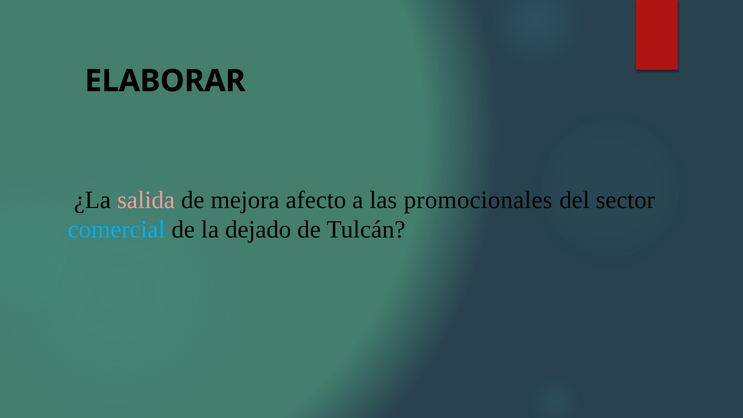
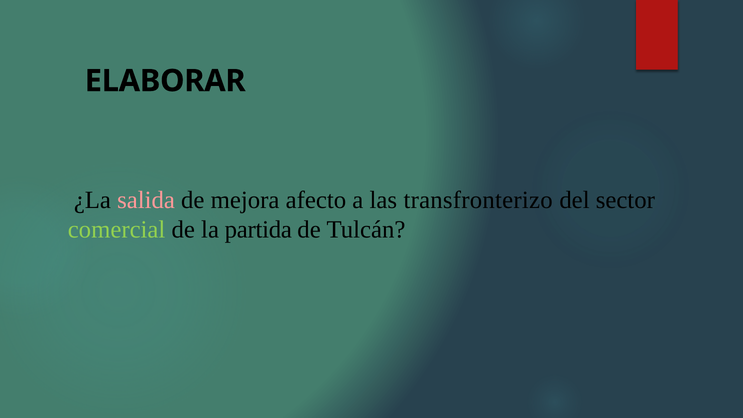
promocionales: promocionales -> transfronterizo (478, 200)
comercial colour: light blue -> light green (117, 230)
dejado: dejado -> partida (258, 230)
